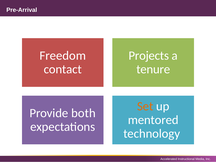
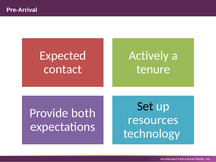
Freedom: Freedom -> Expected (63, 56)
Projects: Projects -> Actively (149, 56)
Set colour: orange -> black (145, 106)
mentored: mentored -> resources (153, 120)
